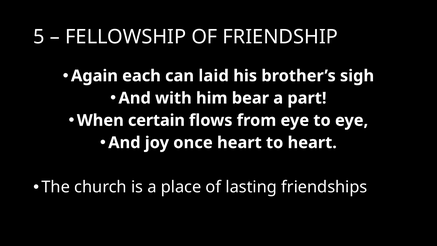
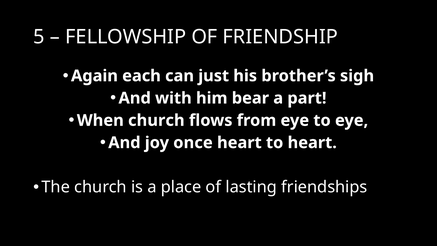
laid: laid -> just (214, 76)
When certain: certain -> church (156, 120)
